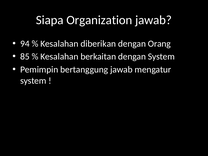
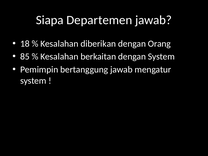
Organization: Organization -> Departemen (99, 20)
94: 94 -> 18 (25, 44)
